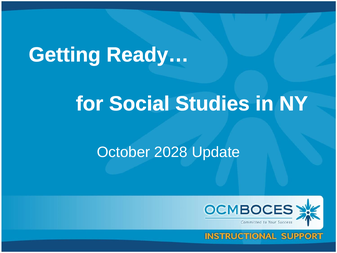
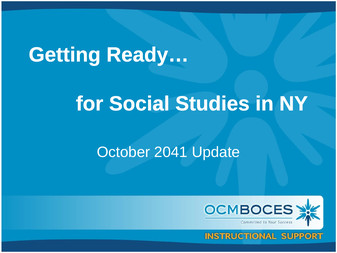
2028: 2028 -> 2041 (171, 152)
